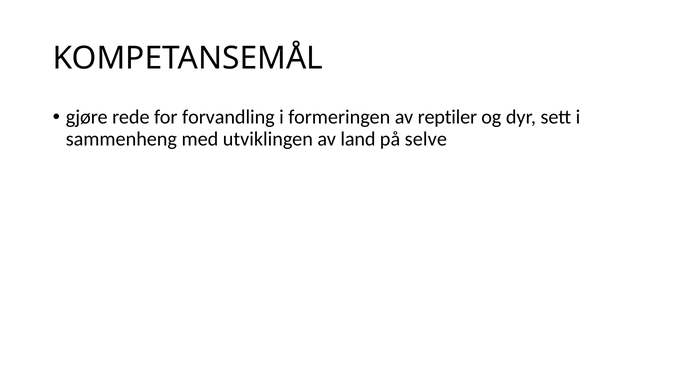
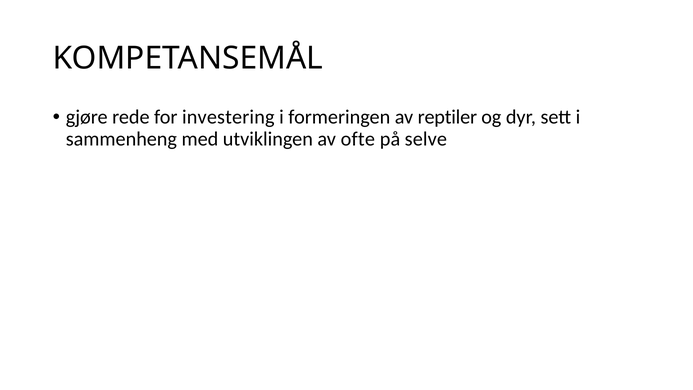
forvandling: forvandling -> investering (228, 117)
land: land -> ofte (358, 139)
